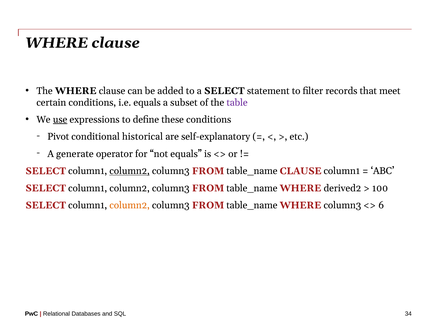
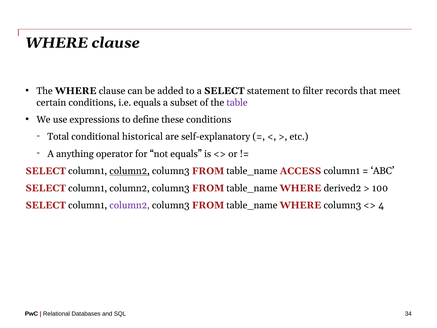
use underline: present -> none (60, 120)
Pivot: Pivot -> Total (58, 137)
generate: generate -> anything (75, 154)
table_name CLAUSE: CLAUSE -> ACCESS (301, 171)
column2 colour: orange -> purple (130, 205)
6: 6 -> 4 (381, 205)
